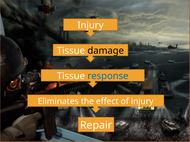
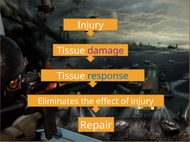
damage colour: black -> purple (106, 51)
